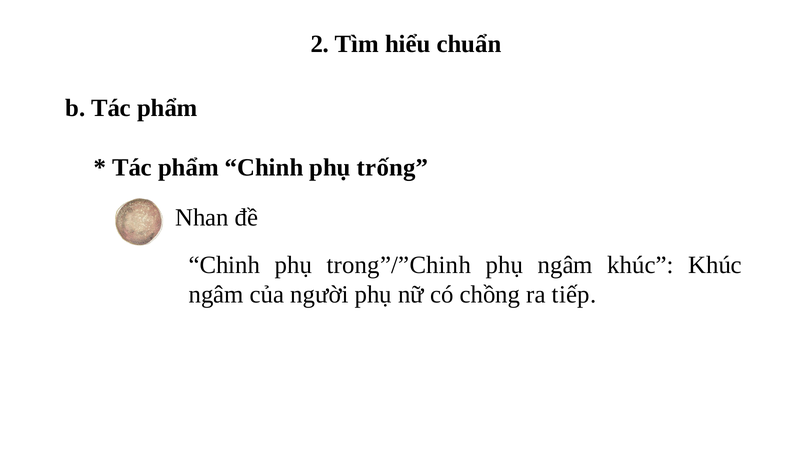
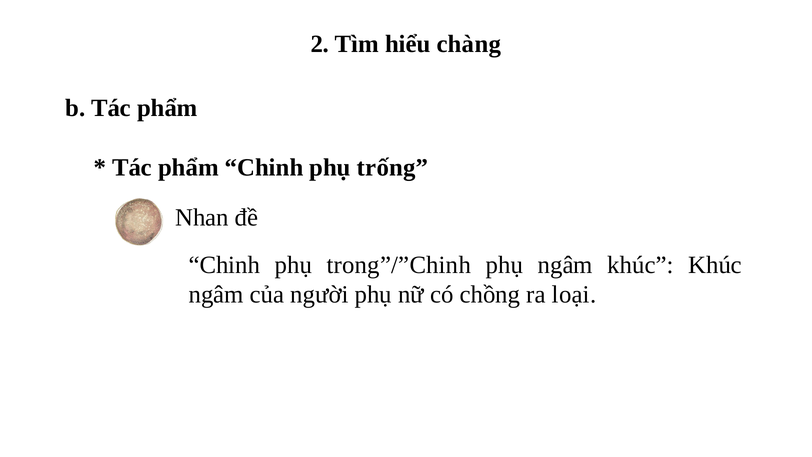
chuẩn: chuẩn -> chàng (469, 44)
tiếp: tiếp -> loại (574, 295)
